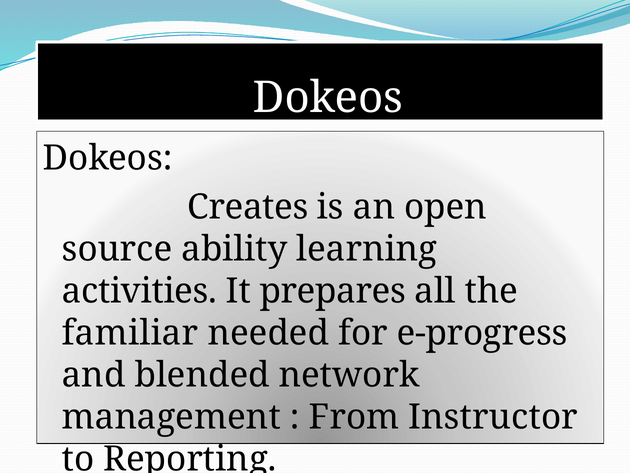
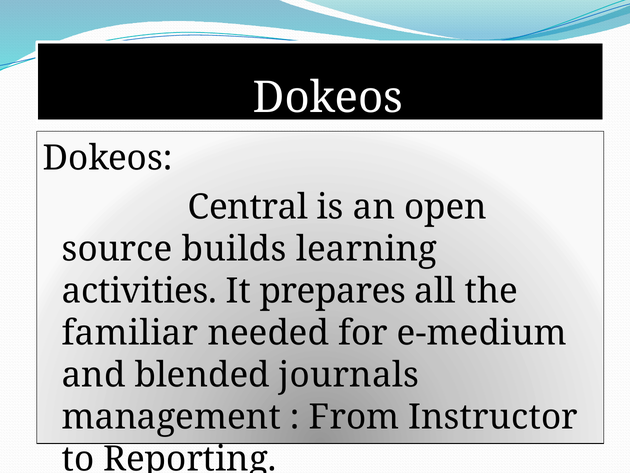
Creates: Creates -> Central (248, 207)
ability: ability -> builds (234, 249)
e-progress: e-progress -> e-medium (482, 333)
network: network -> journals (349, 375)
